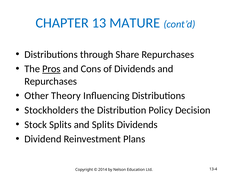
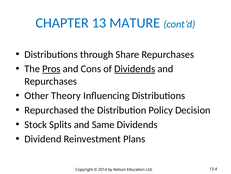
Dividends underline: none -> present (135, 69)
Stockholders: Stockholders -> Repurchased (51, 110)
and Splits: Splits -> Same (103, 124)
